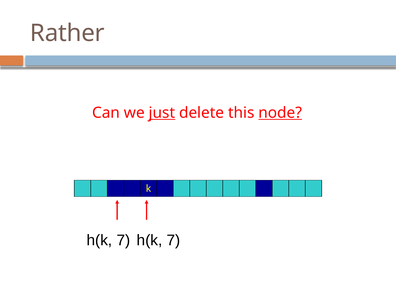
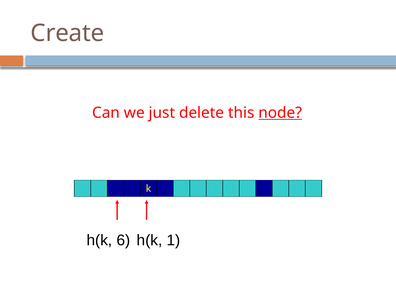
Rather: Rather -> Create (67, 33)
just underline: present -> none (162, 113)
7: 7 -> 6 (123, 240)
7: 7 -> 1 (173, 240)
